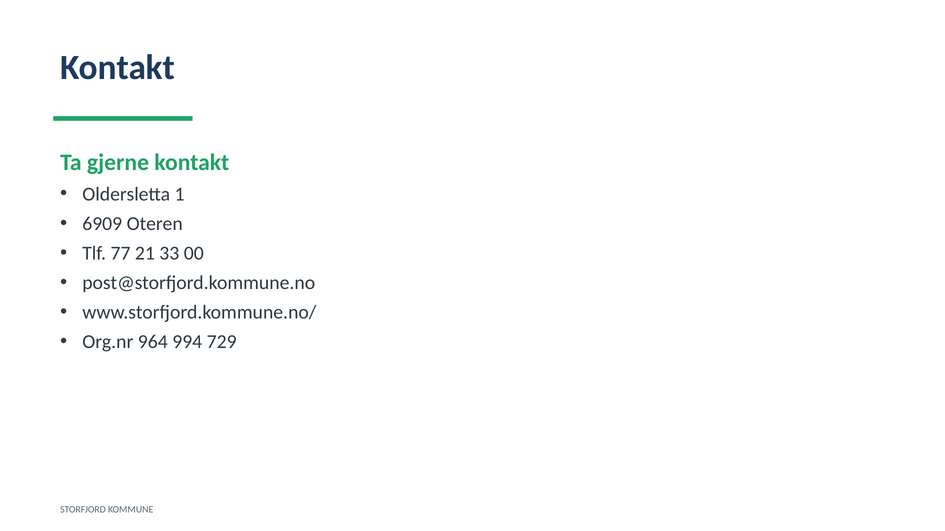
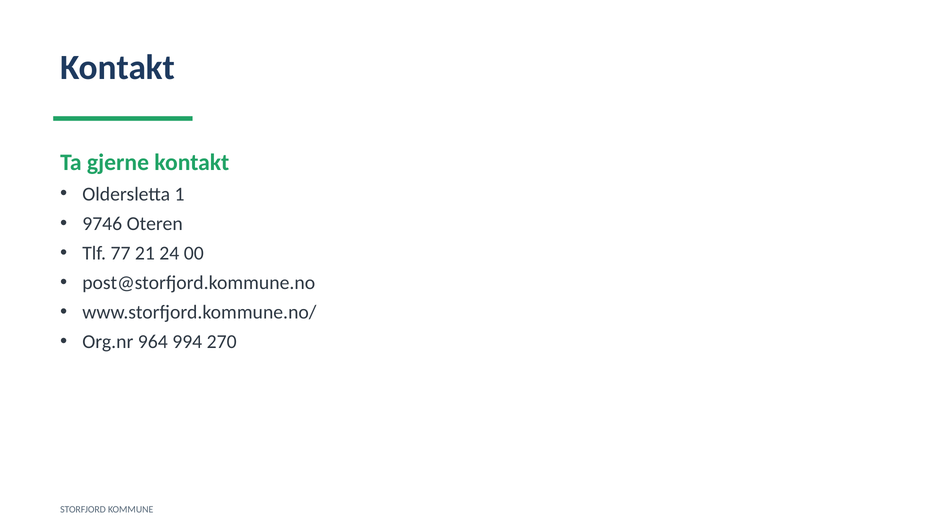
6909: 6909 -> 9746 (102, 224)
33: 33 -> 24 (169, 253)
729: 729 -> 270 (222, 342)
